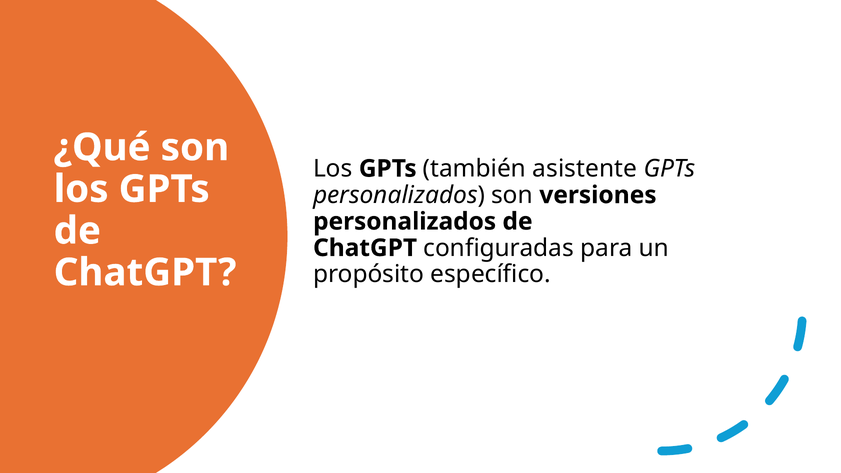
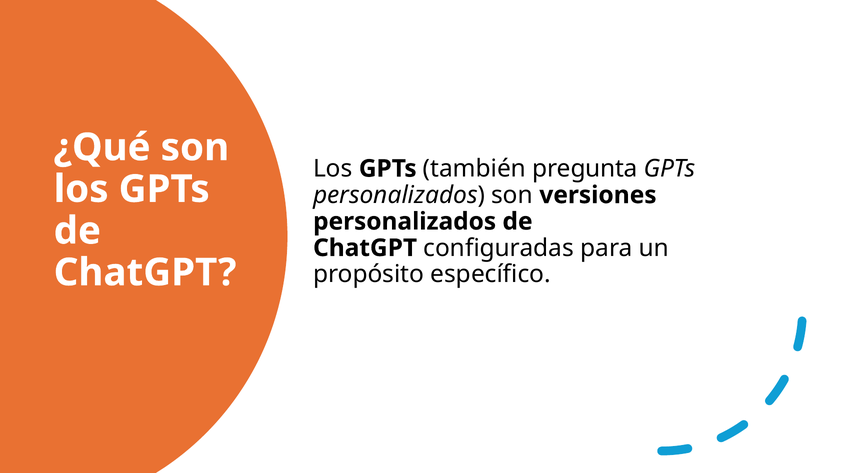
asistente: asistente -> pregunta (585, 169)
